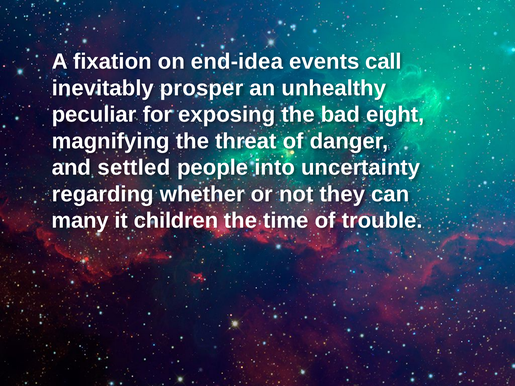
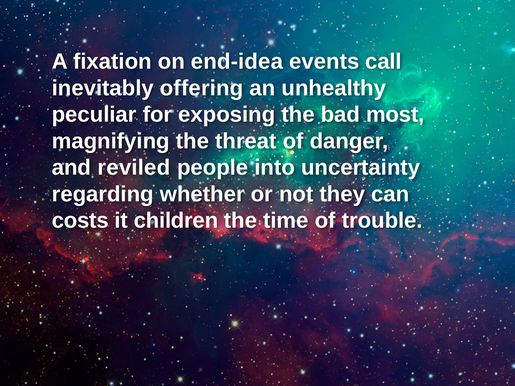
prosper: prosper -> offering (202, 88)
eight: eight -> most (395, 115)
settled: settled -> reviled (134, 168)
many: many -> costs (80, 221)
